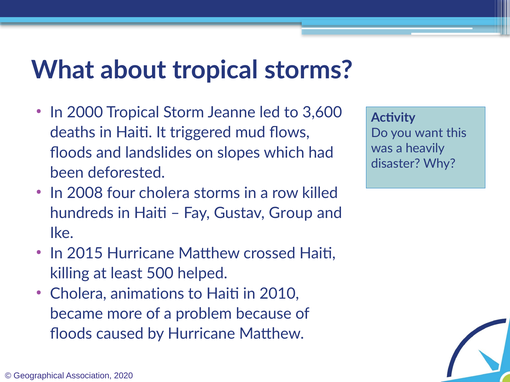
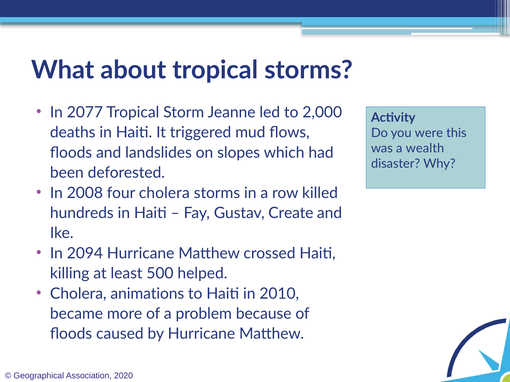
2000: 2000 -> 2077 (85, 113)
3,600: 3,600 -> 2,000 (322, 113)
want: want -> were (429, 133)
heavily: heavily -> wealth (425, 149)
Group: Group -> Create (291, 213)
2015: 2015 -> 2094 (85, 254)
